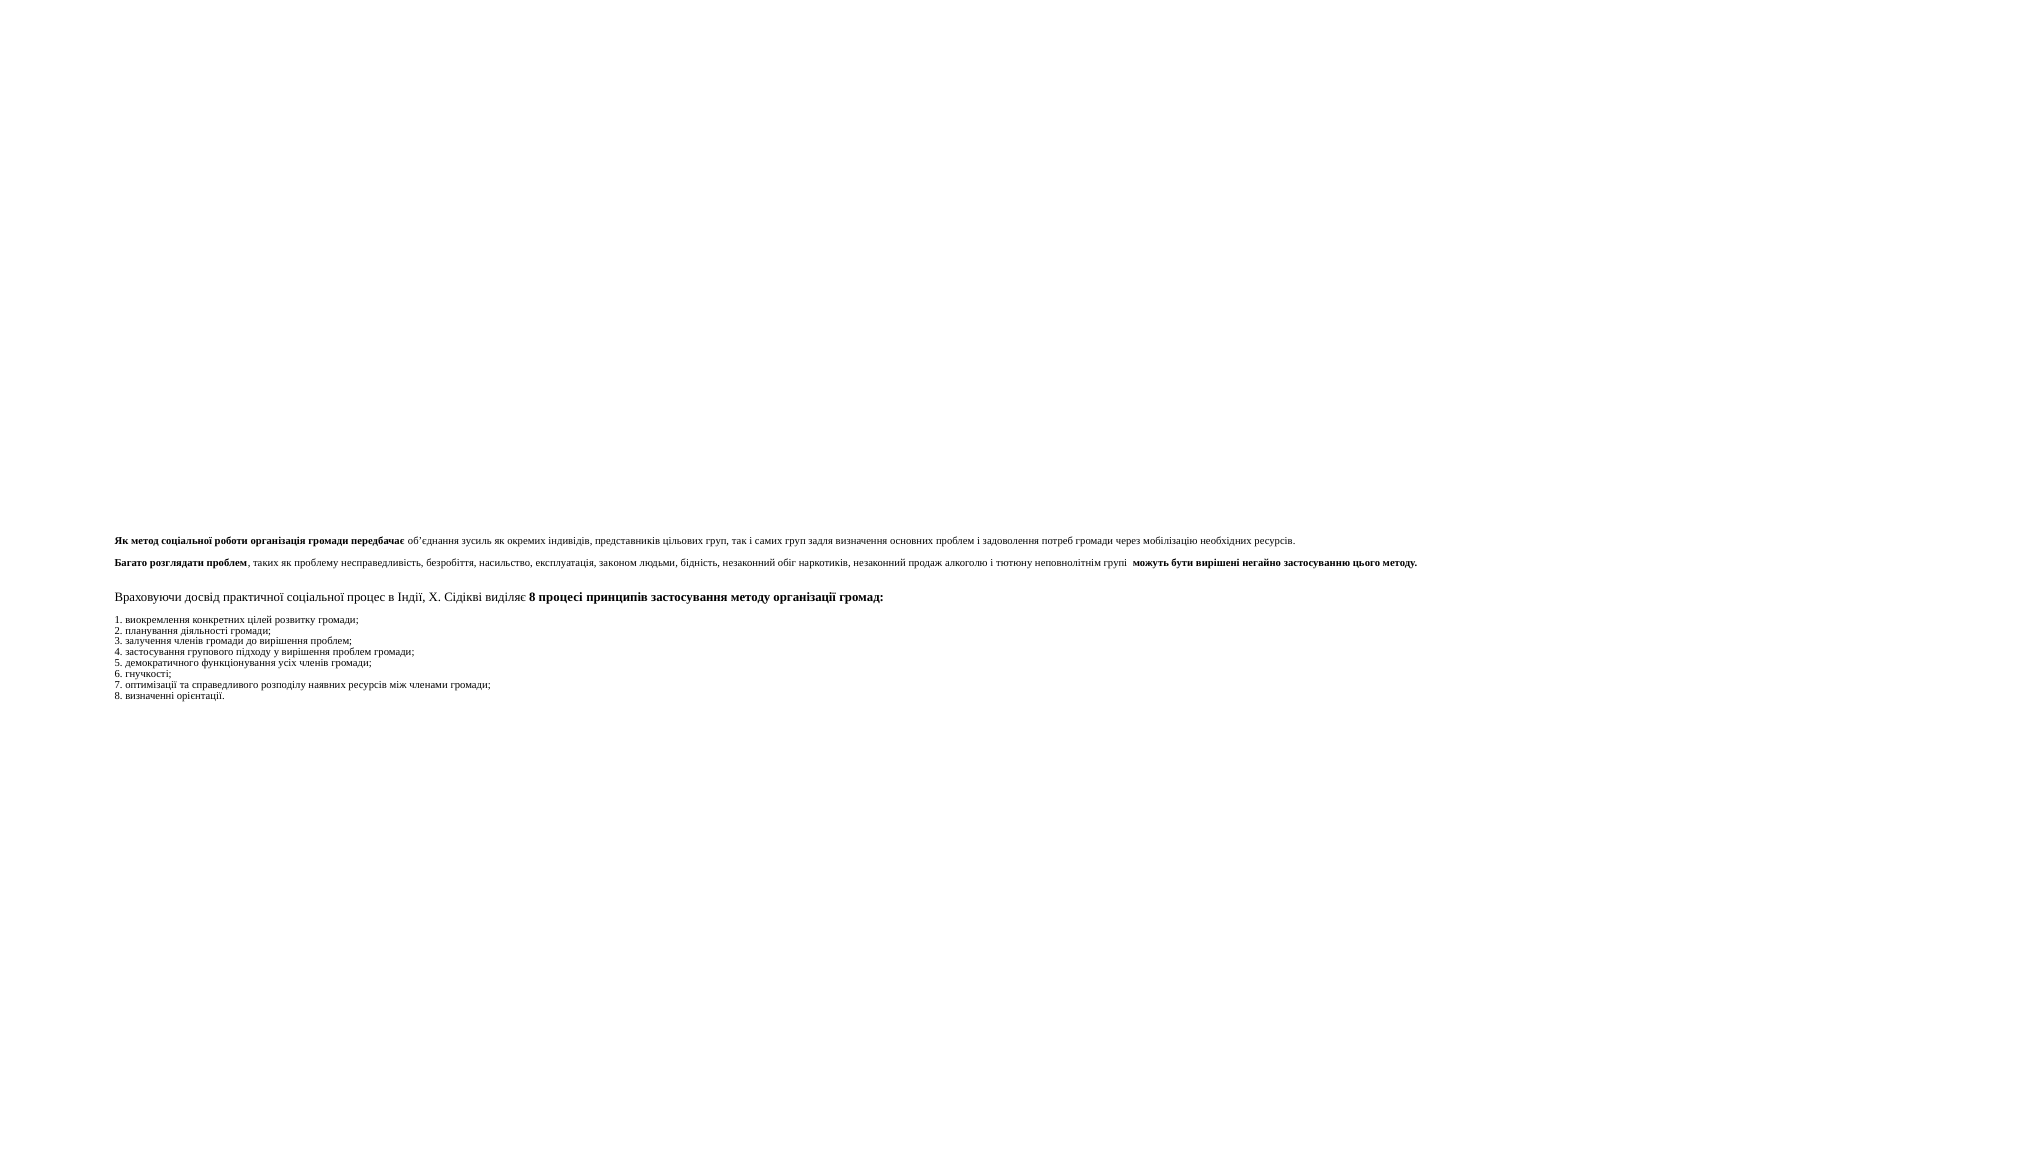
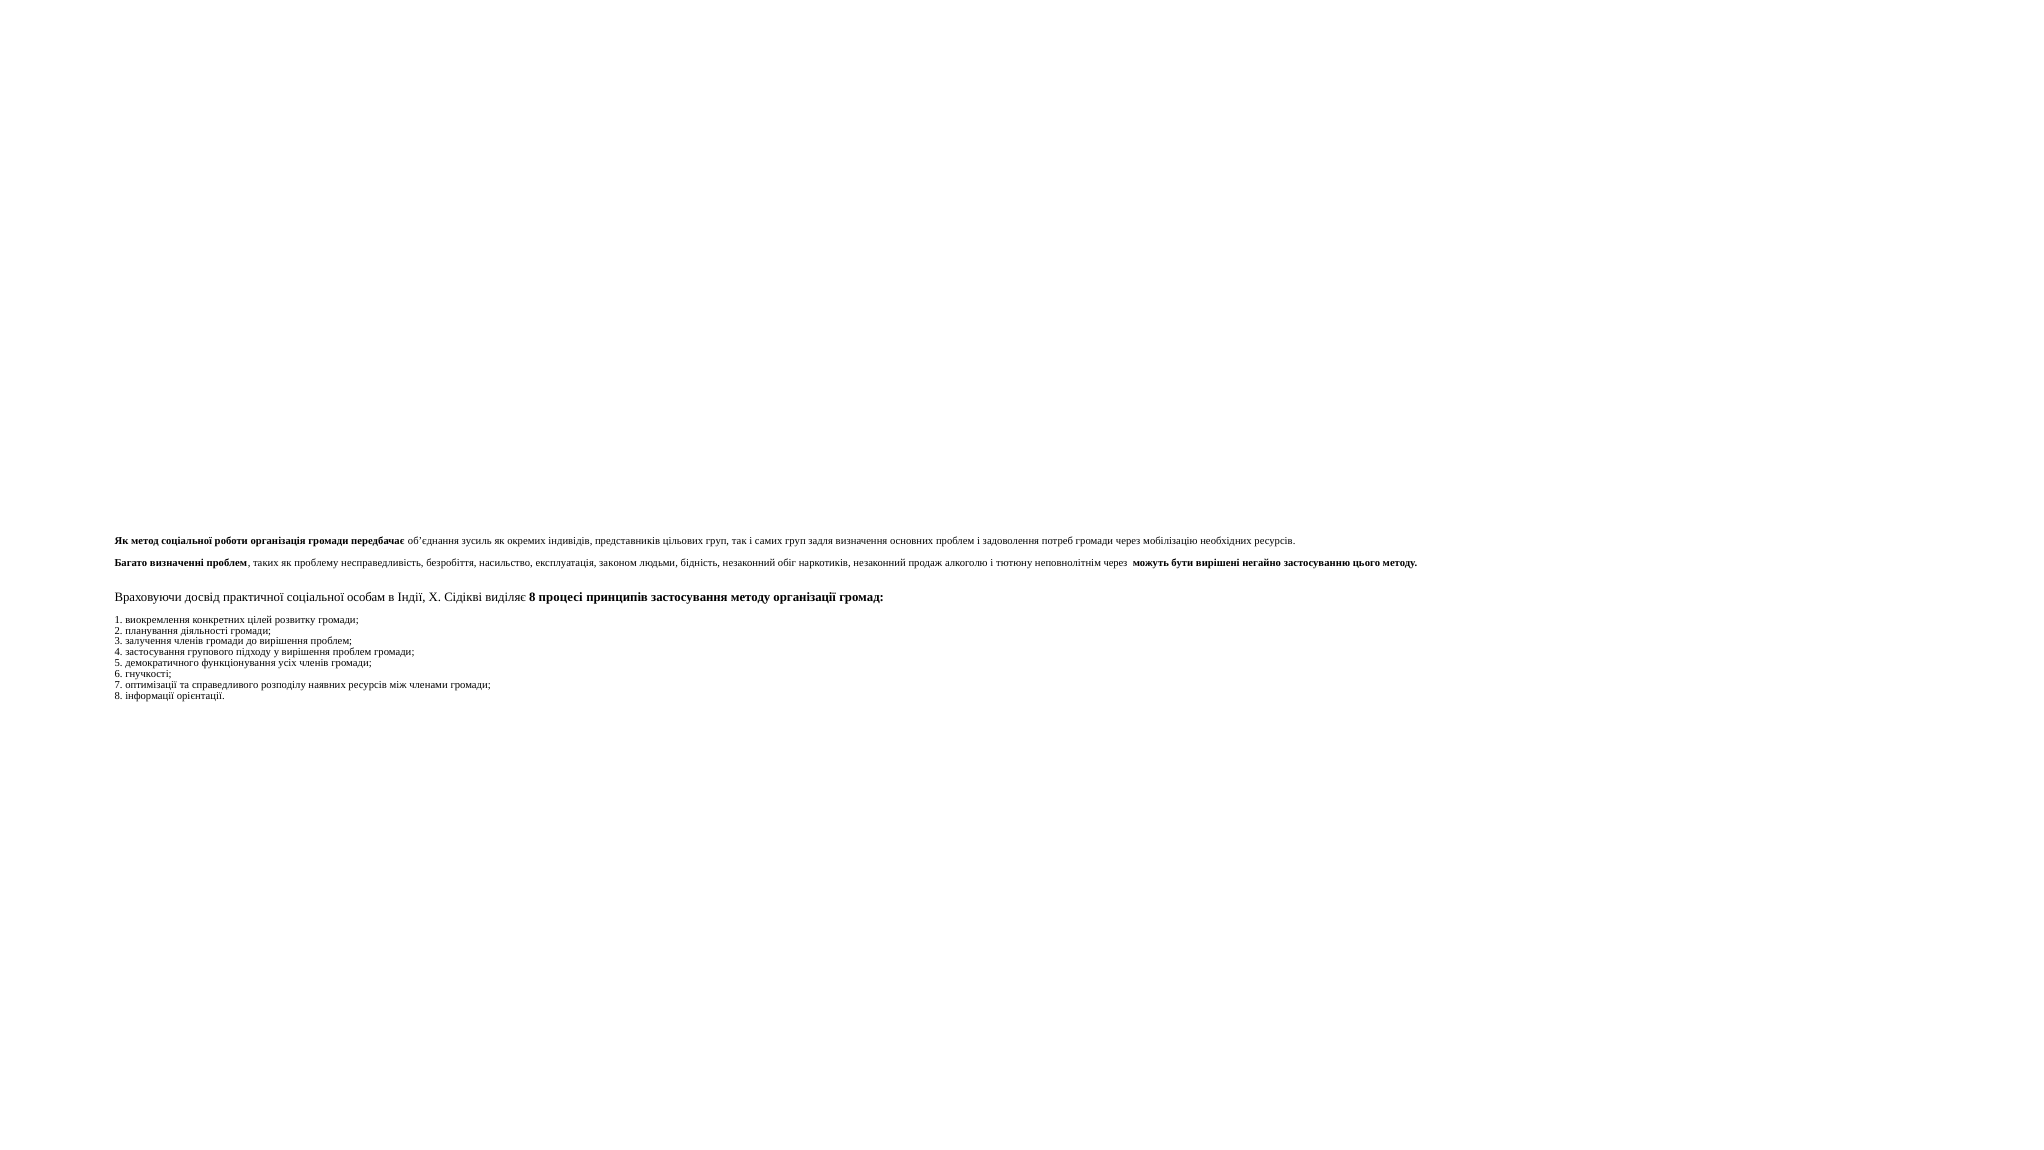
розглядати: розглядати -> визначенні (177, 563)
неповнолітнім групі: групі -> через (1115, 563)
процес: процес -> особам (366, 597)
визначенні: визначенні -> інформації (150, 696)
